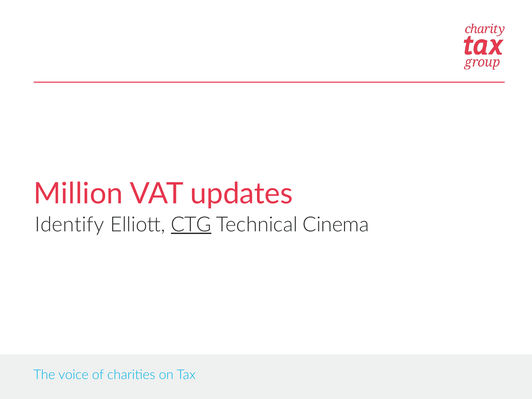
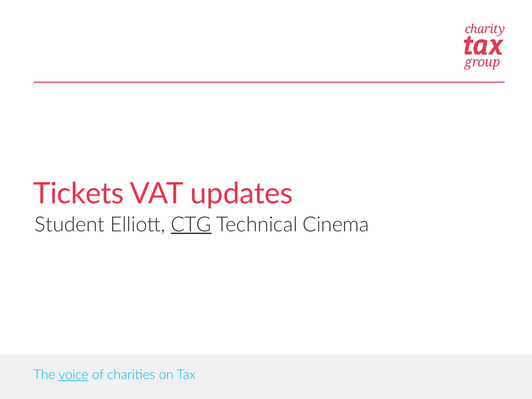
Million: Million -> Tickets (78, 194)
Identify: Identify -> Student (70, 225)
voice underline: none -> present (74, 375)
